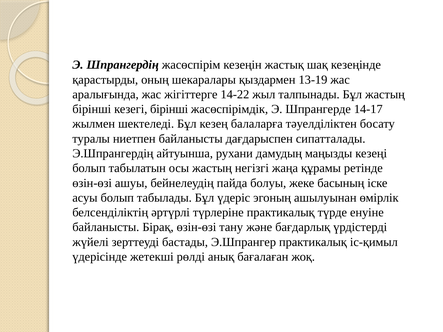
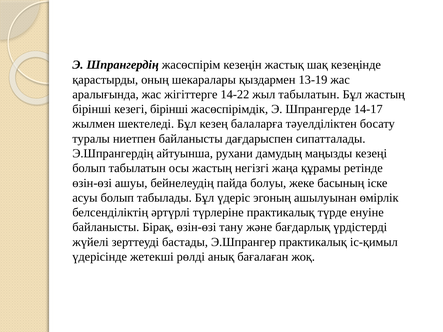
жыл талпынады: талпынады -> табылатын (309, 94)
